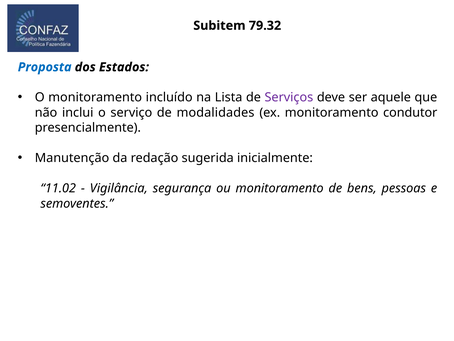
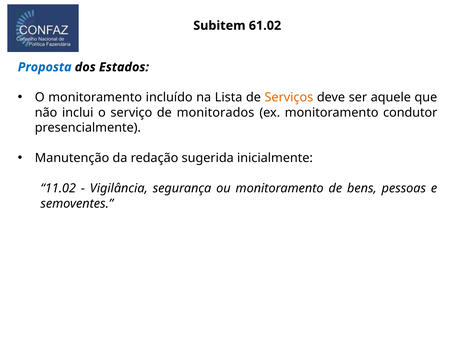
79.32: 79.32 -> 61.02 (265, 26)
Serviços colour: purple -> orange (289, 97)
modalidades: modalidades -> monitorados (216, 112)
